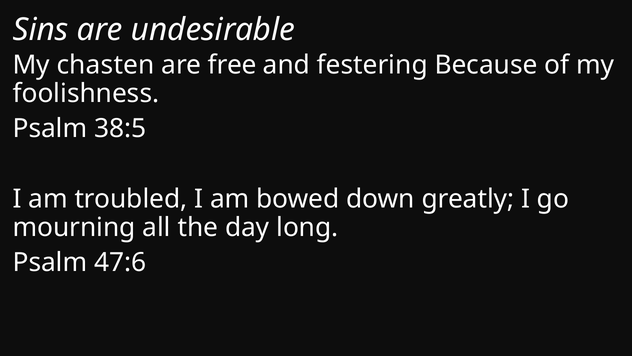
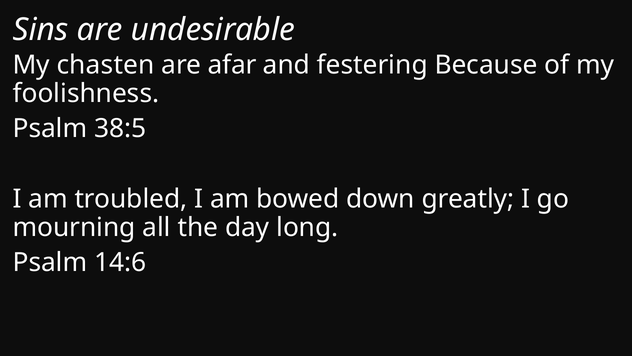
free: free -> afar (232, 65)
47:6: 47:6 -> 14:6 (120, 262)
